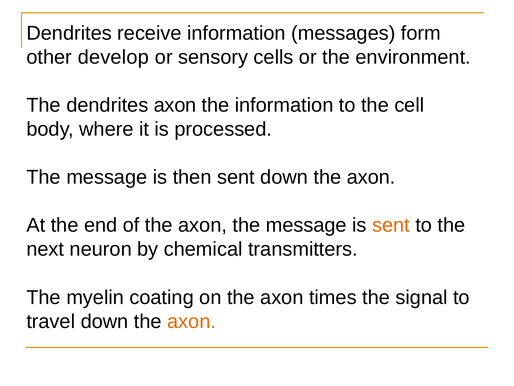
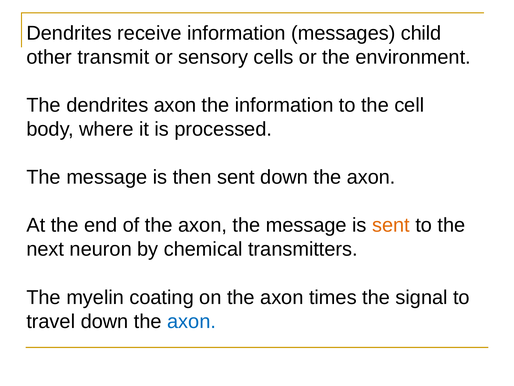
form: form -> child (421, 33)
develop: develop -> transmit (113, 57)
axon colour: orange -> blue (192, 321)
